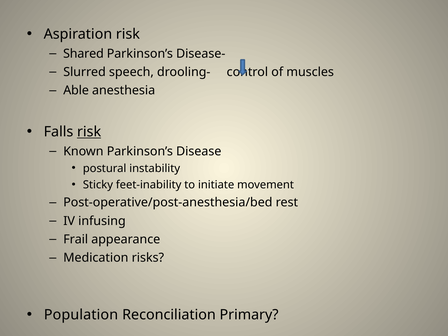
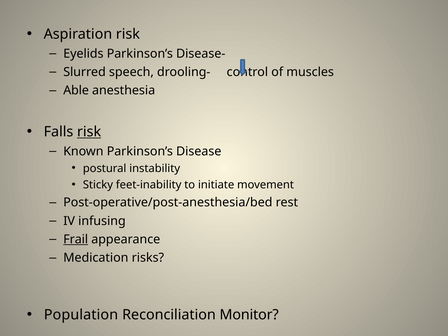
Shared: Shared -> Eyelids (83, 54)
Frail underline: none -> present (76, 239)
Primary: Primary -> Monitor (249, 315)
